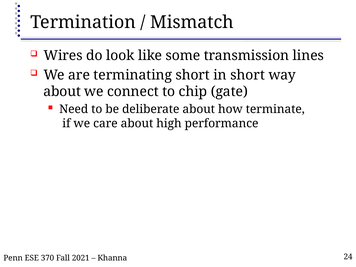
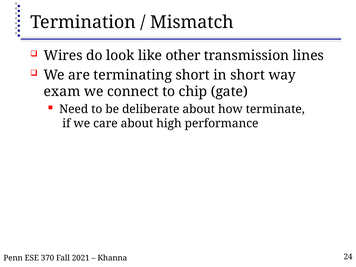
some: some -> other (183, 56)
about: about -> exam (62, 92)
